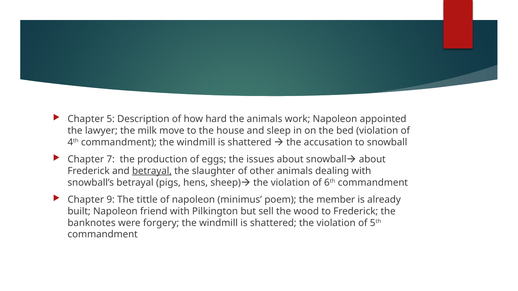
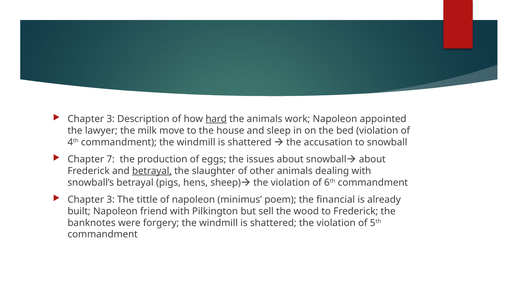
5: 5 -> 3 (111, 119)
hard underline: none -> present (216, 119)
9: 9 -> 3 (111, 200)
member: member -> financial (336, 200)
